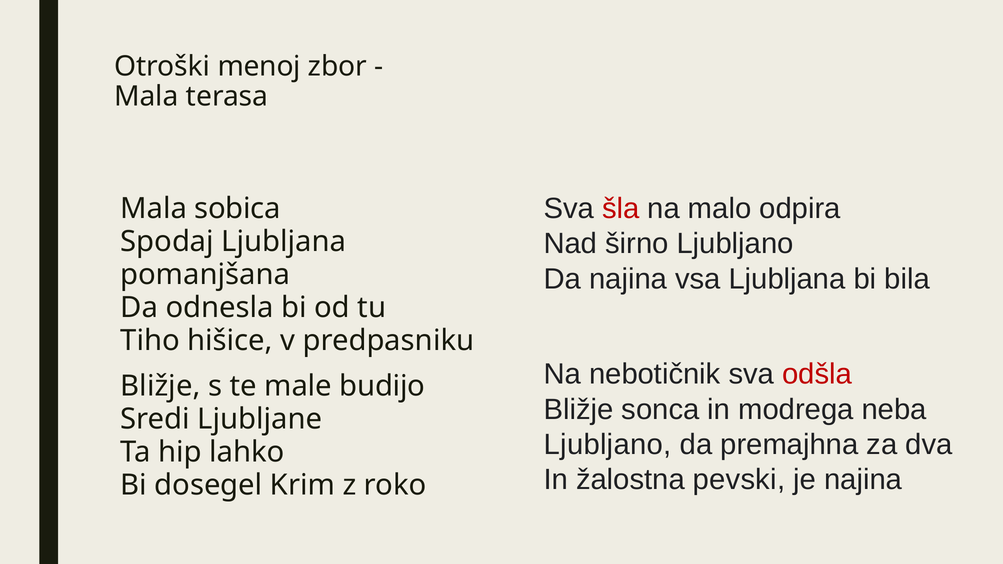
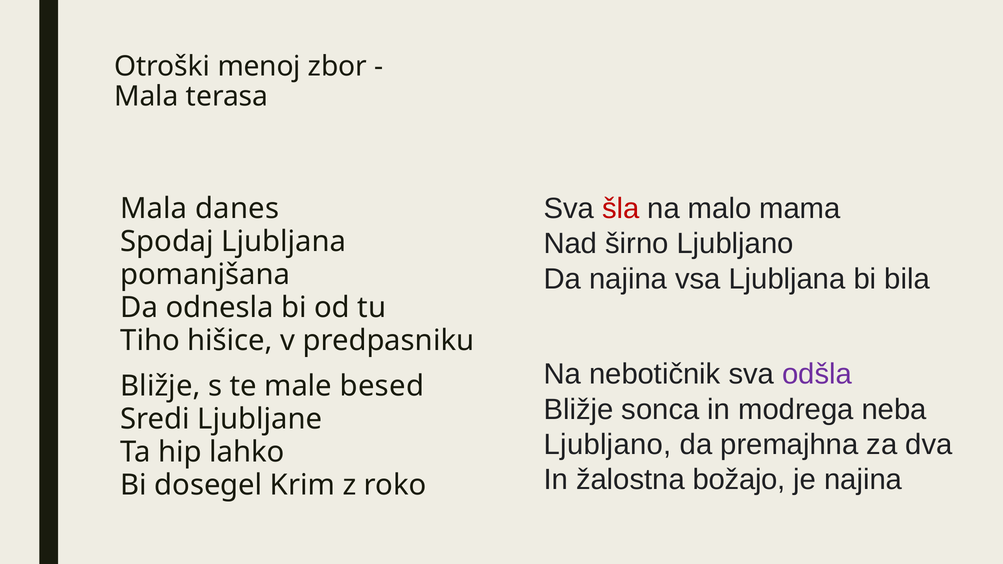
odpira: odpira -> mama (800, 209)
sobica: sobica -> danes (237, 209)
odšla colour: red -> purple (817, 374)
budijo: budijo -> besed (382, 386)
pevski: pevski -> božajo (739, 480)
